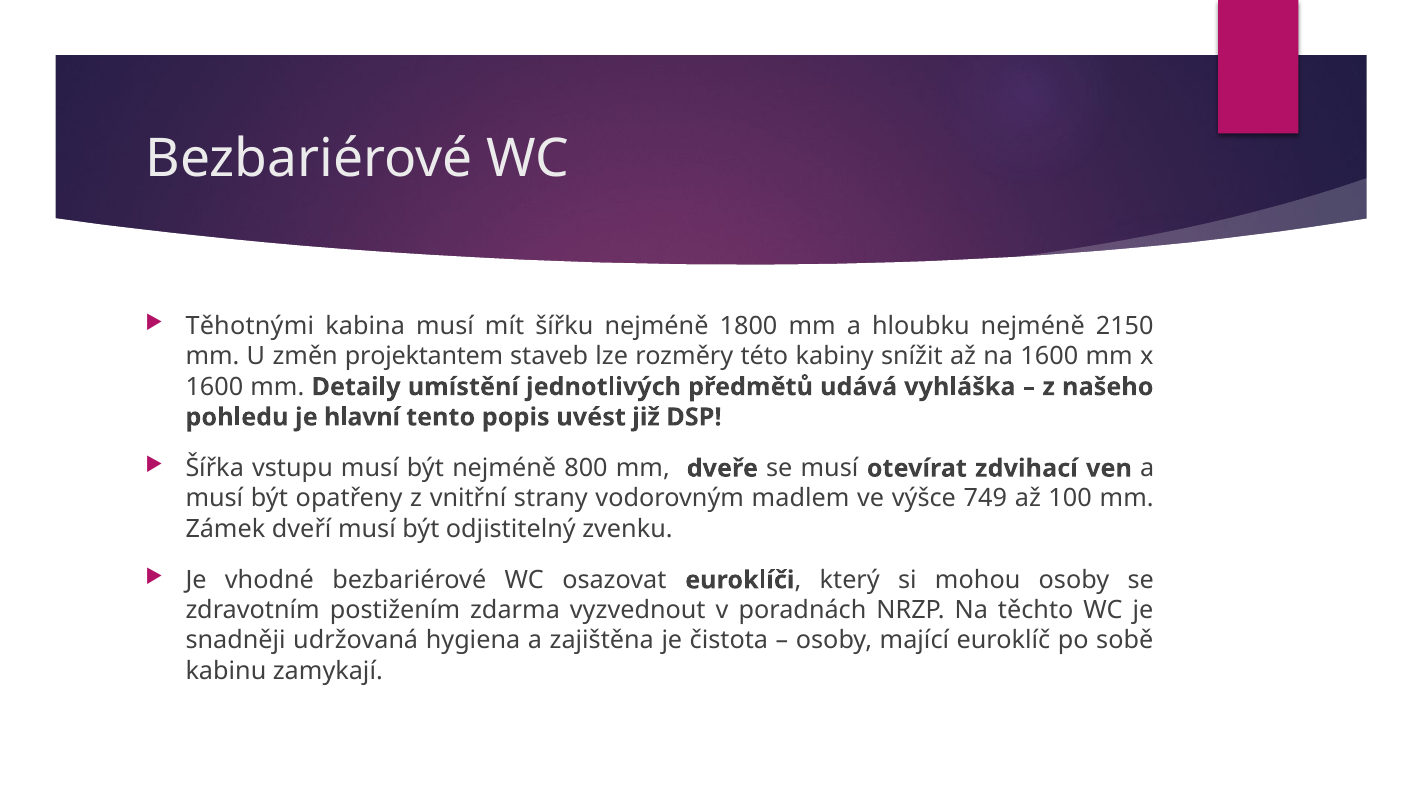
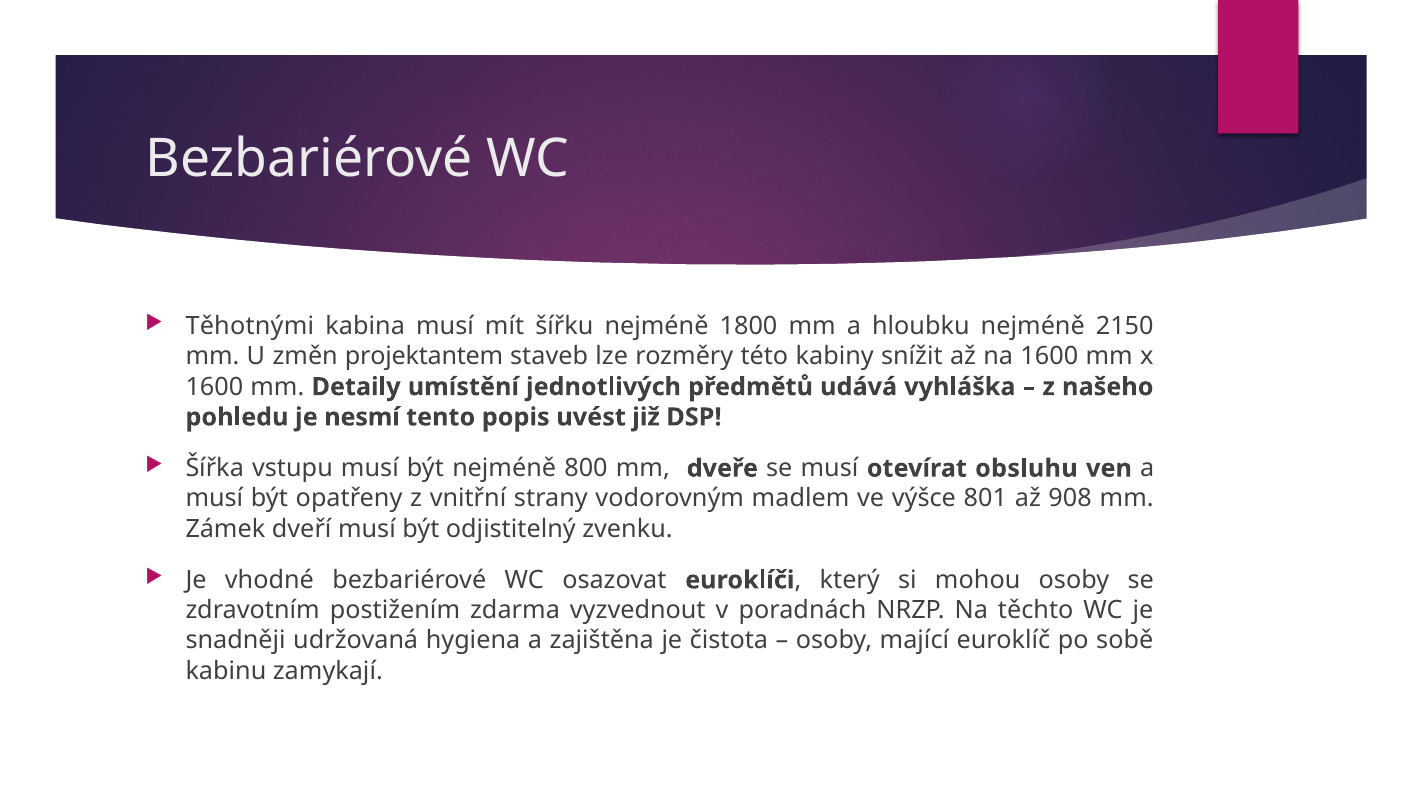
hlavní: hlavní -> nesmí (362, 417)
zdvihací: zdvihací -> obsluhu (1026, 468)
749: 749 -> 801 (985, 498)
100: 100 -> 908 (1070, 498)
